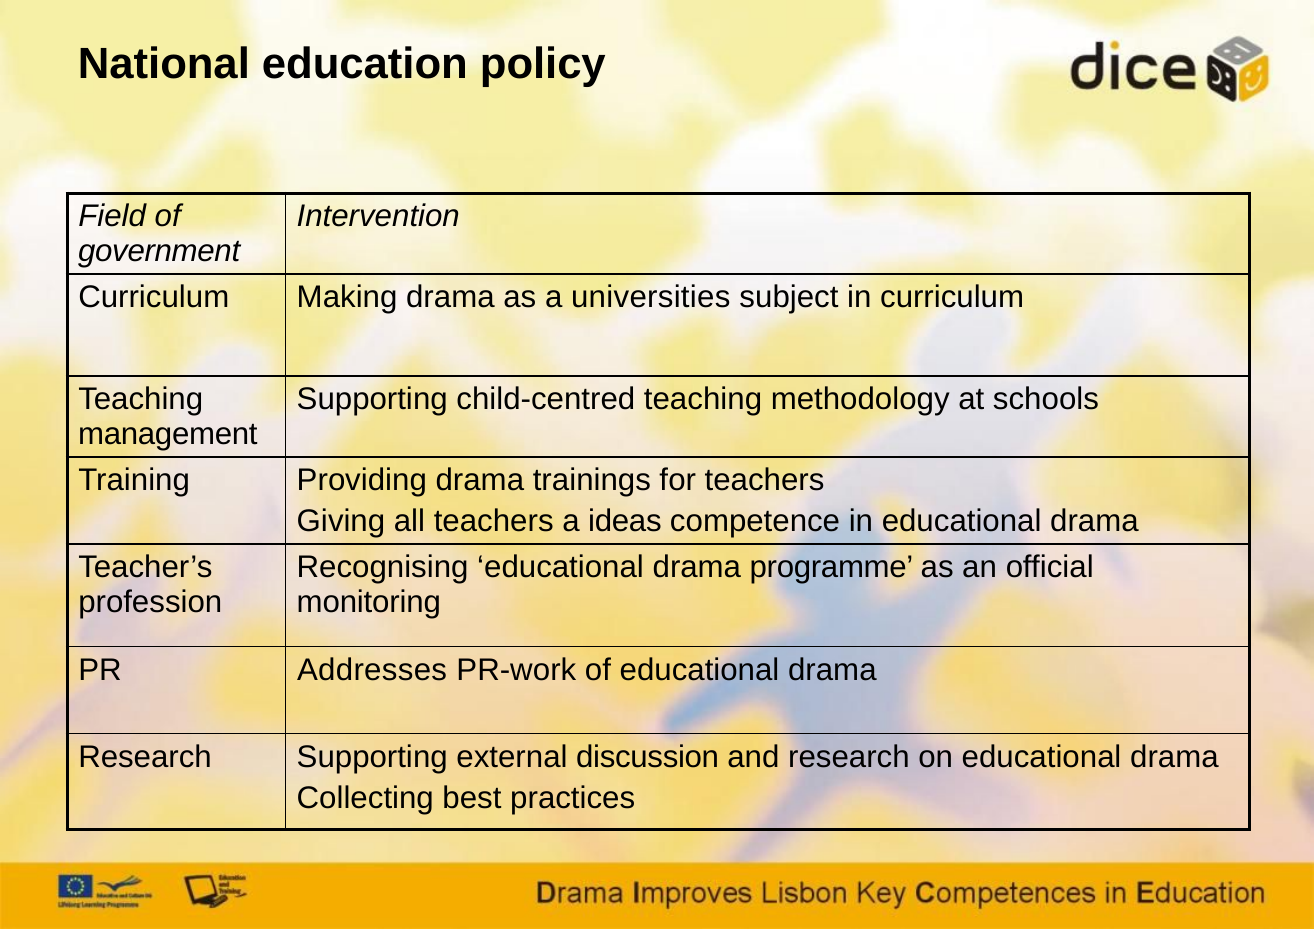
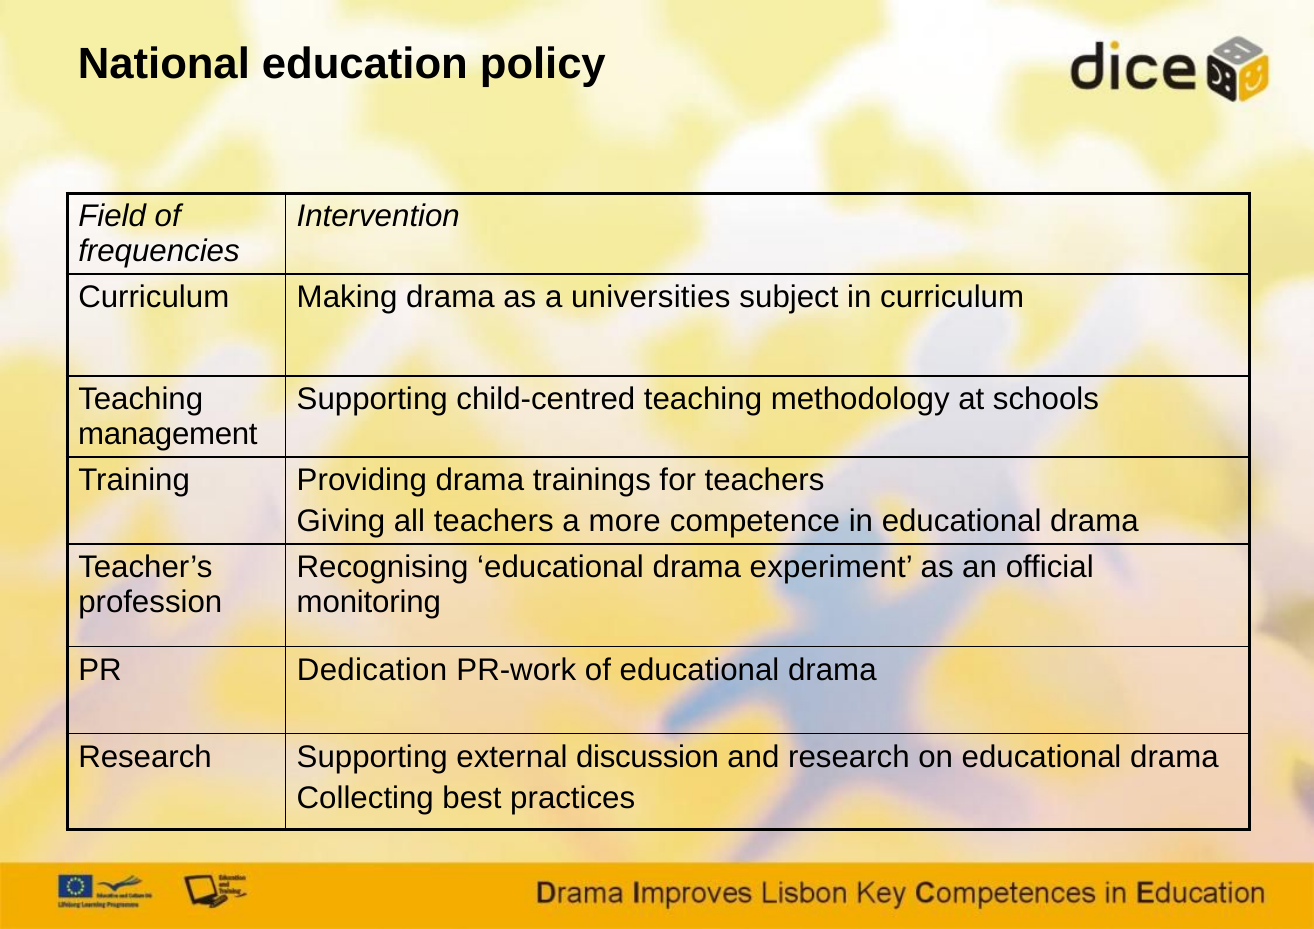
government: government -> frequencies (159, 251)
ideas: ideas -> more (625, 522)
programme: programme -> experiment (831, 568)
Addresses: Addresses -> Dedication (372, 670)
